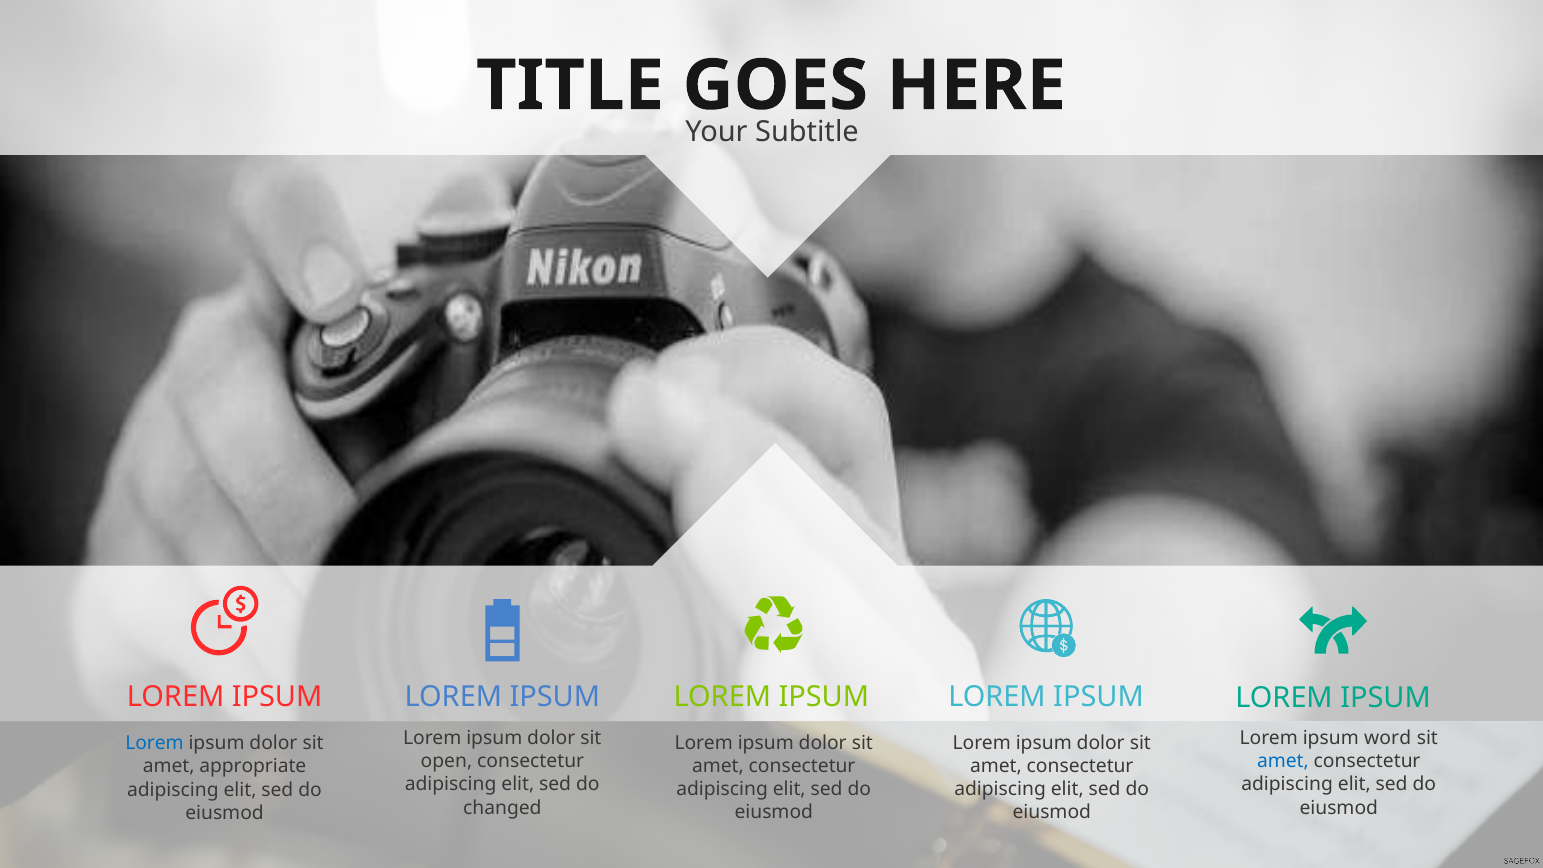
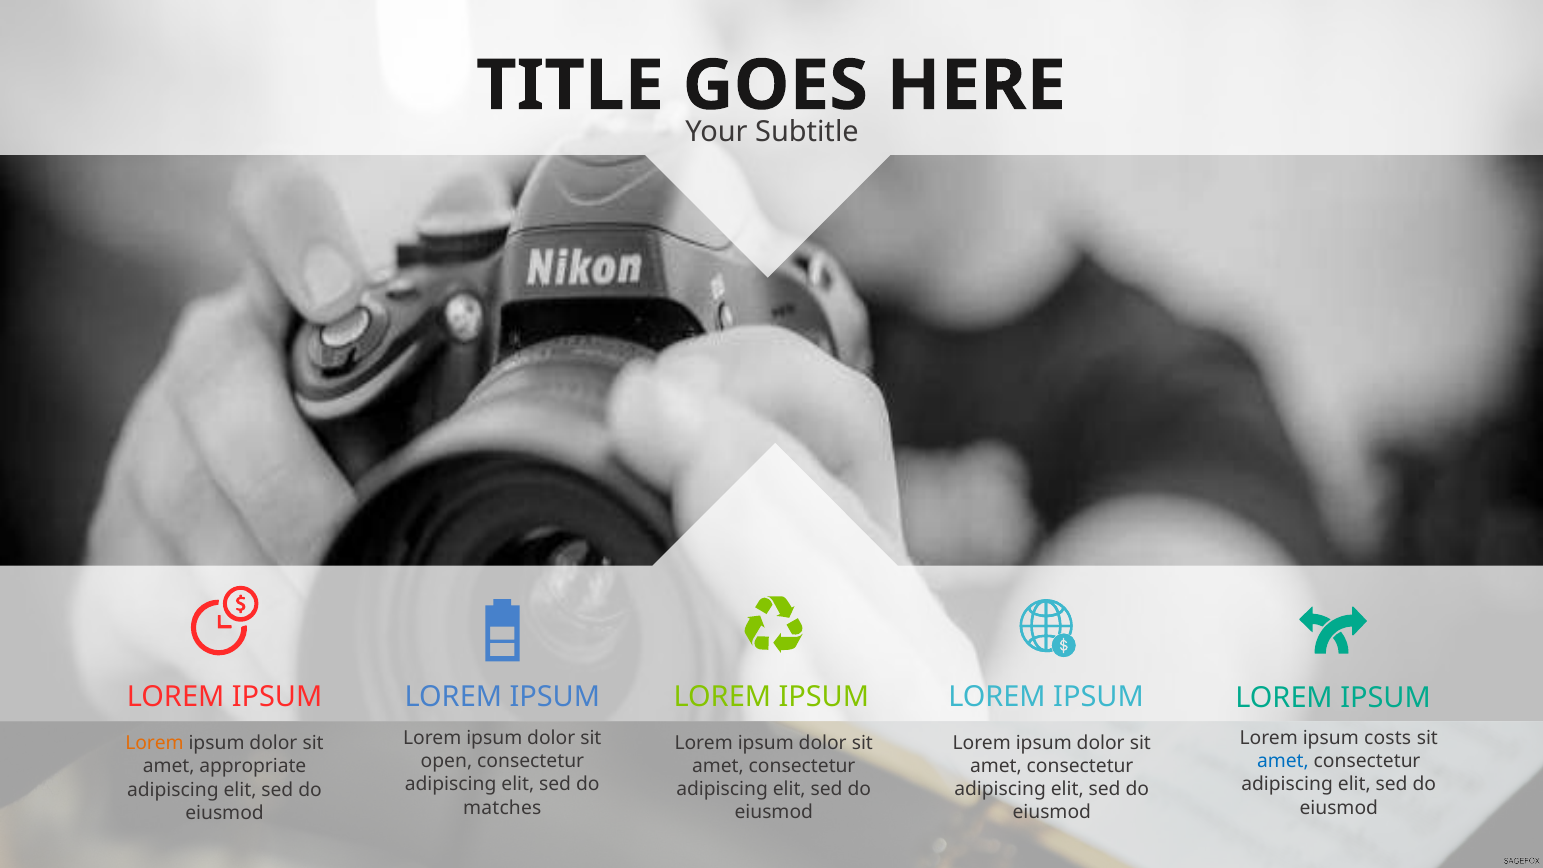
word: word -> costs (1388, 738)
Lorem colour: blue -> orange (155, 743)
changed: changed -> matches (502, 808)
